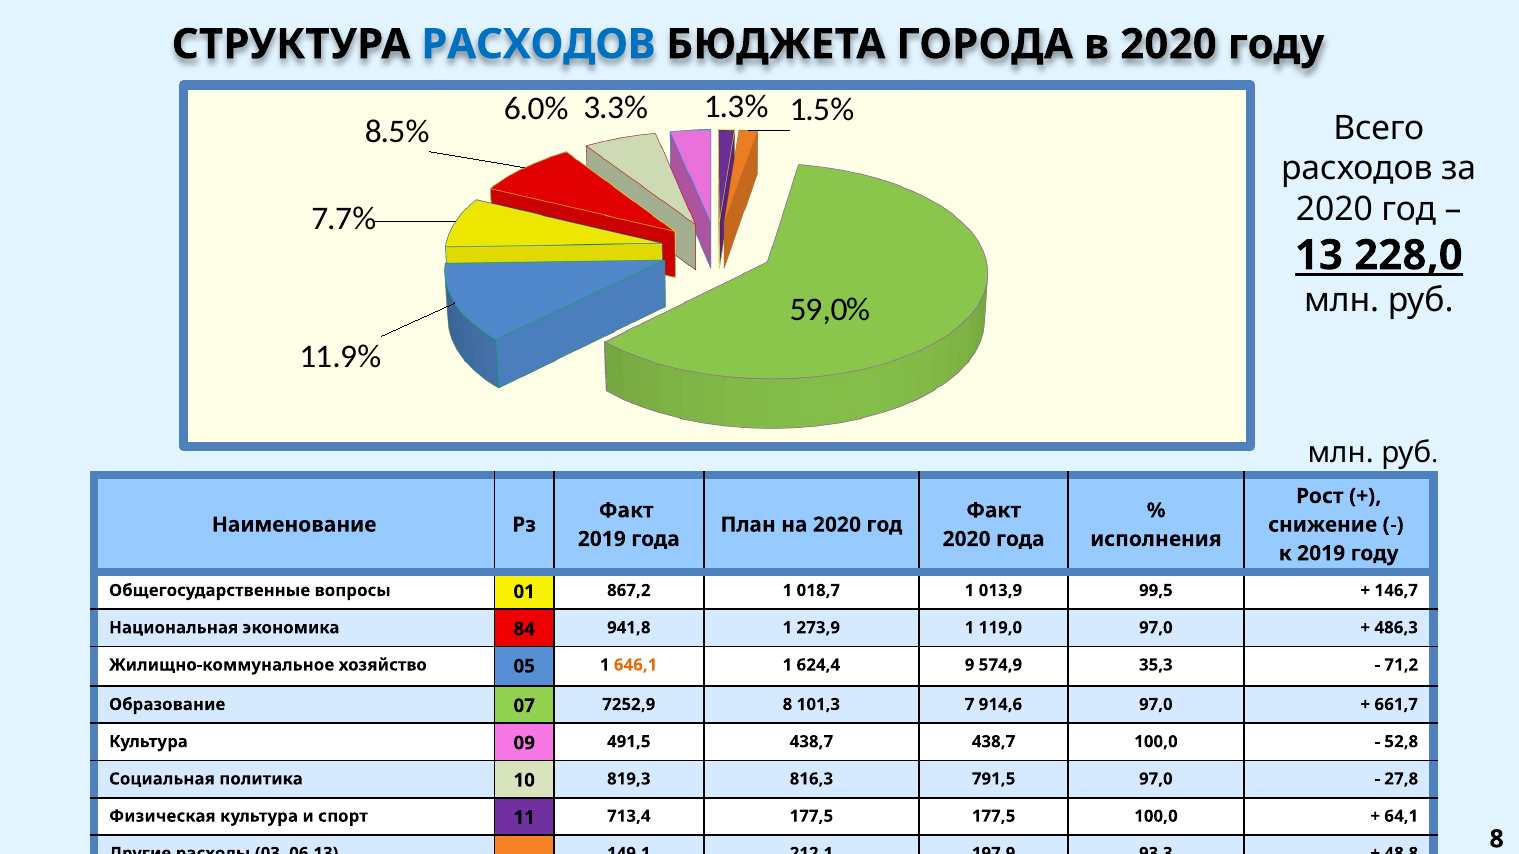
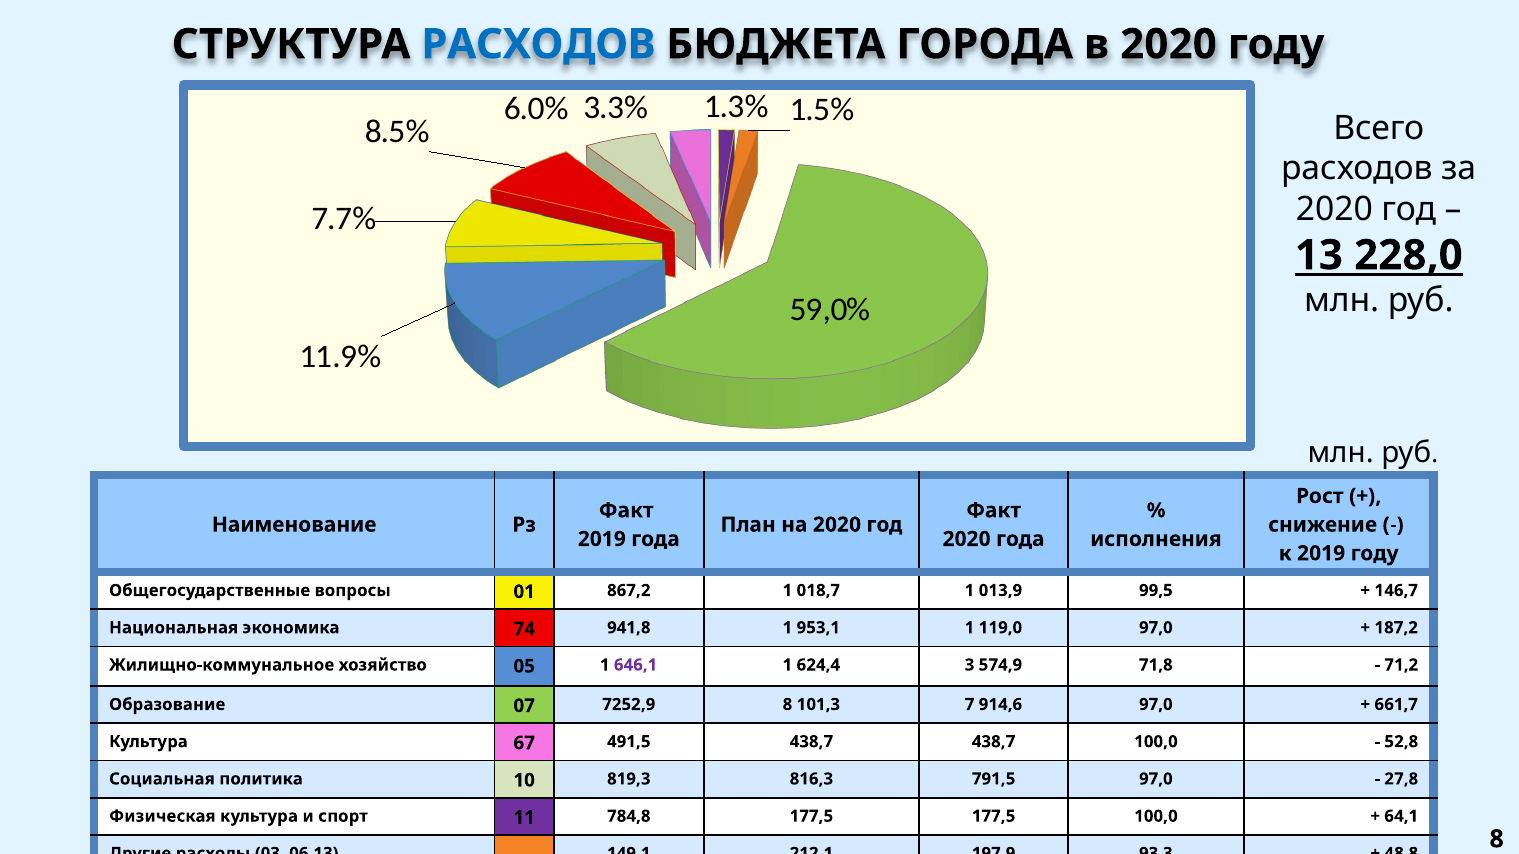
84: 84 -> 74 (524, 629)
273,9: 273,9 -> 953,1 (818, 628)
486,3: 486,3 -> 187,2 (1396, 628)
646,1 colour: orange -> purple (636, 665)
9: 9 -> 3 (970, 665)
35,3: 35,3 -> 71,8 (1156, 665)
09: 09 -> 67 (524, 743)
713,4: 713,4 -> 784,8 (629, 817)
